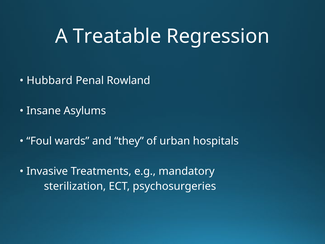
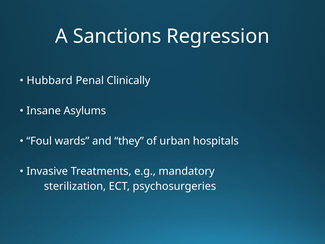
Treatable: Treatable -> Sanctions (117, 36)
Rowland: Rowland -> Clinically (128, 81)
